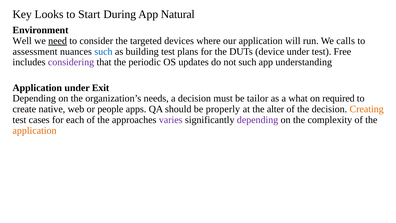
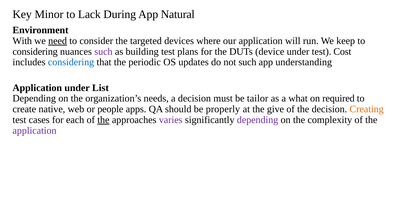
Looks: Looks -> Minor (49, 14)
Start: Start -> Lack (89, 14)
Well: Well -> With (22, 41)
calls: calls -> keep (346, 41)
assessment: assessment -> considering (35, 51)
such colour: blue -> purple (103, 51)
Free: Free -> Cost (342, 51)
considering colour: purple -> blue (71, 62)
Exit: Exit -> List (100, 88)
alter: alter -> give (275, 109)
the underline: none -> present (103, 120)
application colour: orange -> purple (35, 130)
